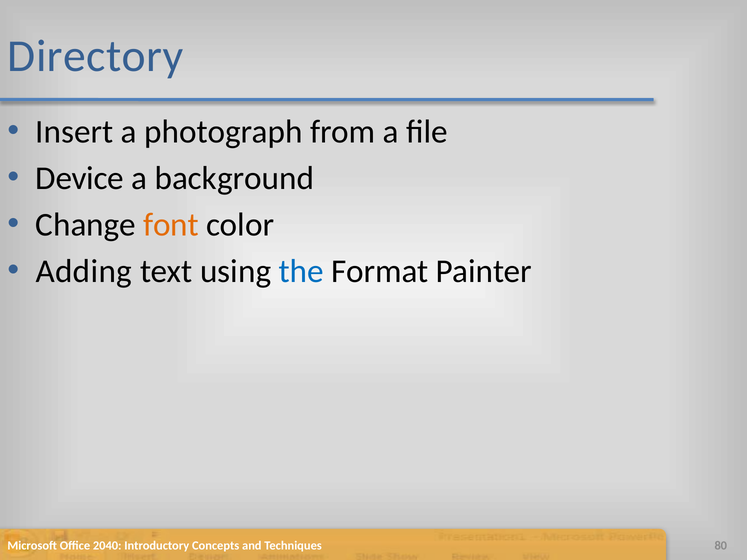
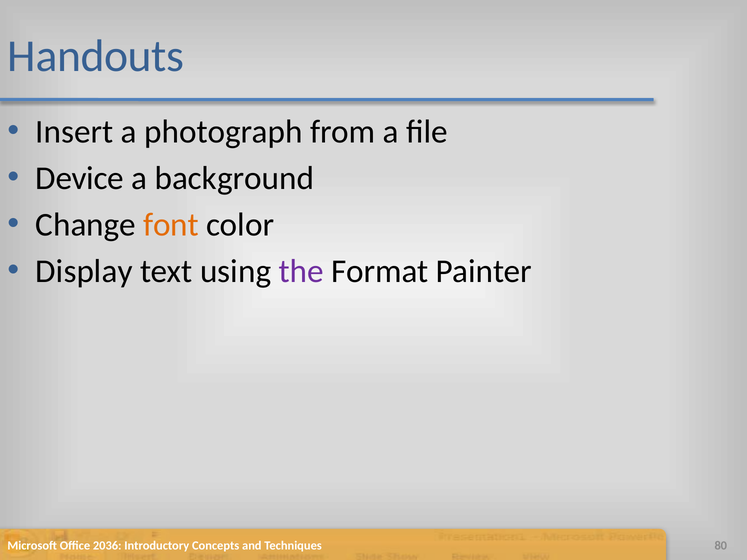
Directory: Directory -> Handouts (96, 56)
Adding: Adding -> Display (84, 271)
the colour: blue -> purple (301, 271)
2040: 2040 -> 2036 (107, 546)
